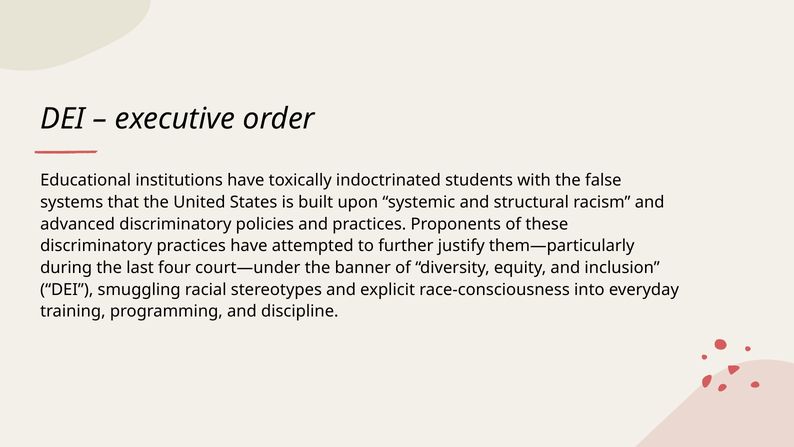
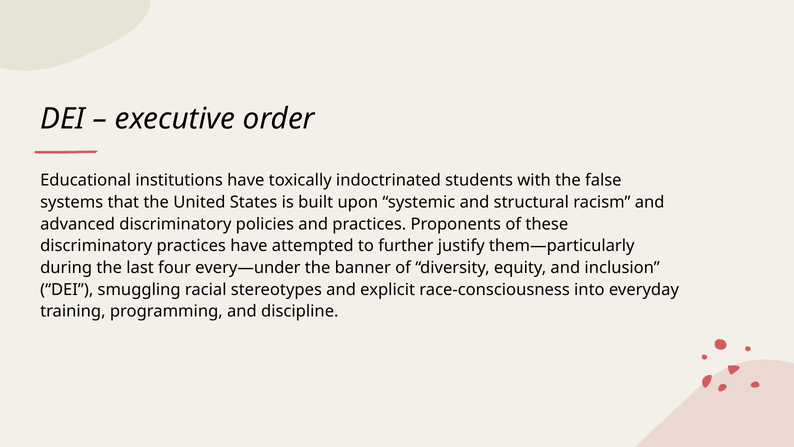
court—under: court—under -> every—under (248, 268)
